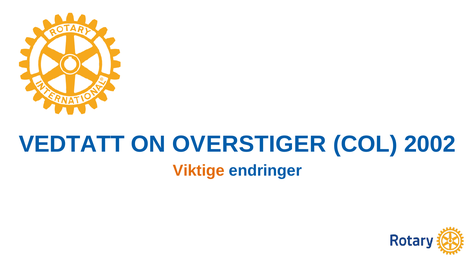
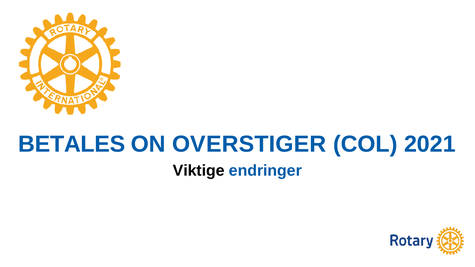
VEDTATT: VEDTATT -> BETALES (72, 144)
2002: 2002 -> 2021 (430, 144)
Viktige colour: orange -> black (199, 171)
